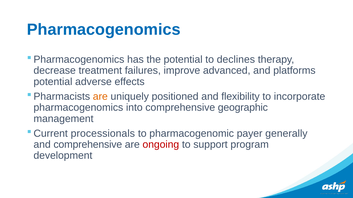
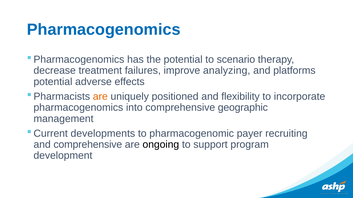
declines: declines -> scenario (236, 60)
advanced: advanced -> analyzing (227, 71)
processionals: processionals -> developments (103, 134)
generally: generally -> recruiting (286, 134)
ongoing colour: red -> black (161, 145)
